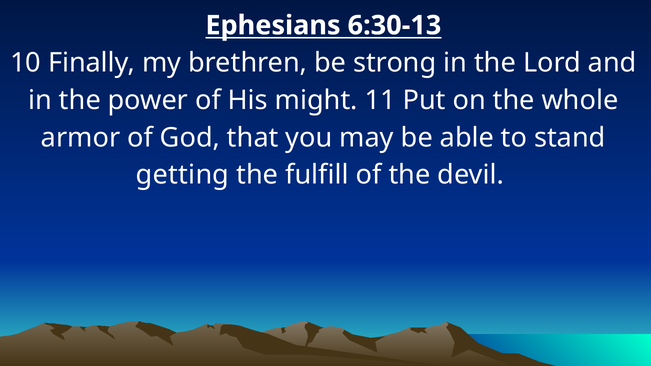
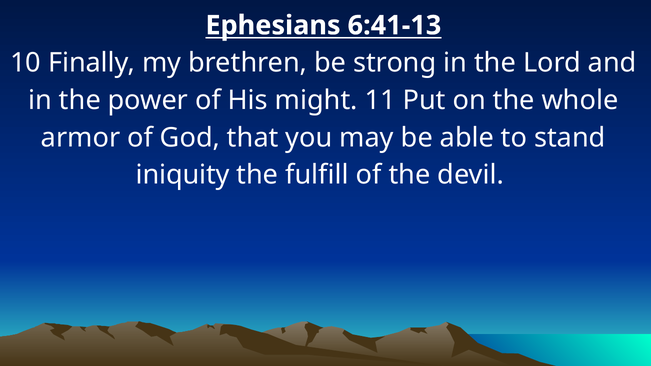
6:30-13: 6:30-13 -> 6:41-13 (394, 25)
getting: getting -> iniquity (183, 175)
